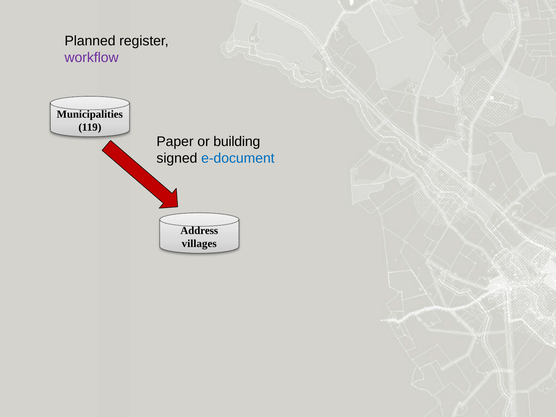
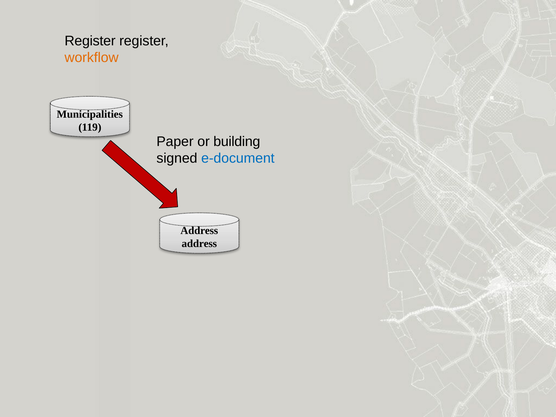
Planned: Planned -> Register (90, 41)
workflow colour: purple -> orange (92, 58)
villages: villages -> address (199, 244)
